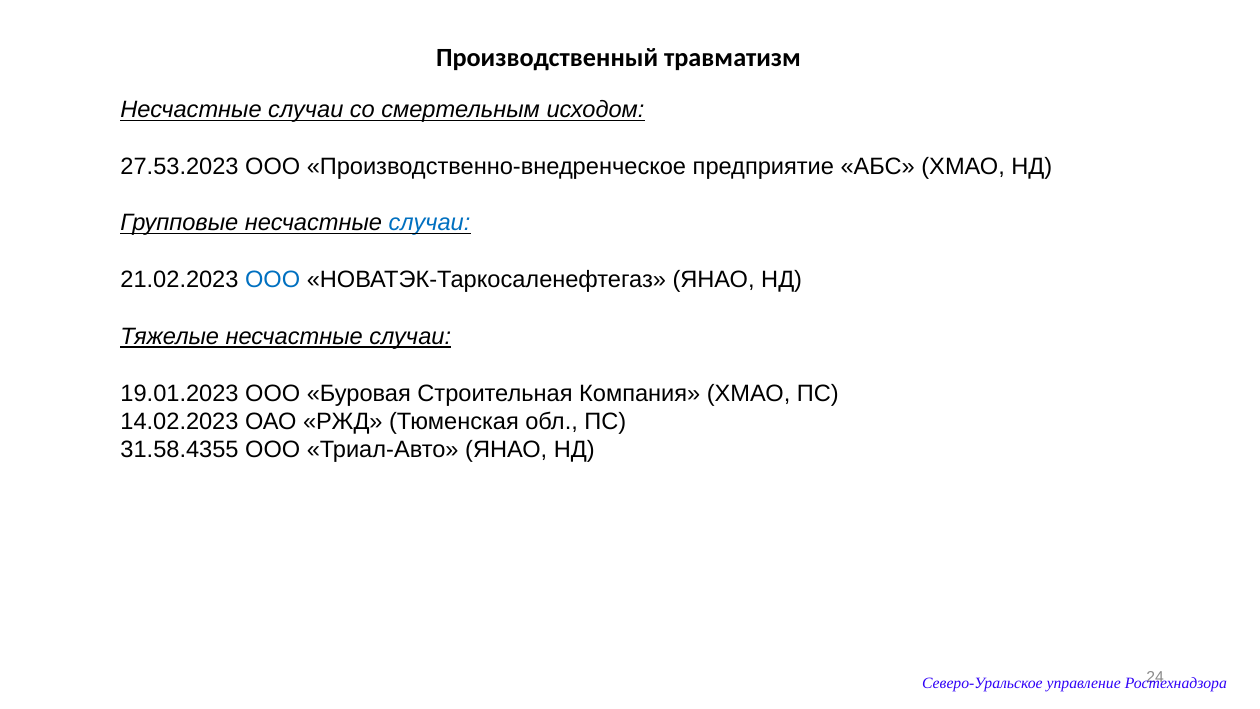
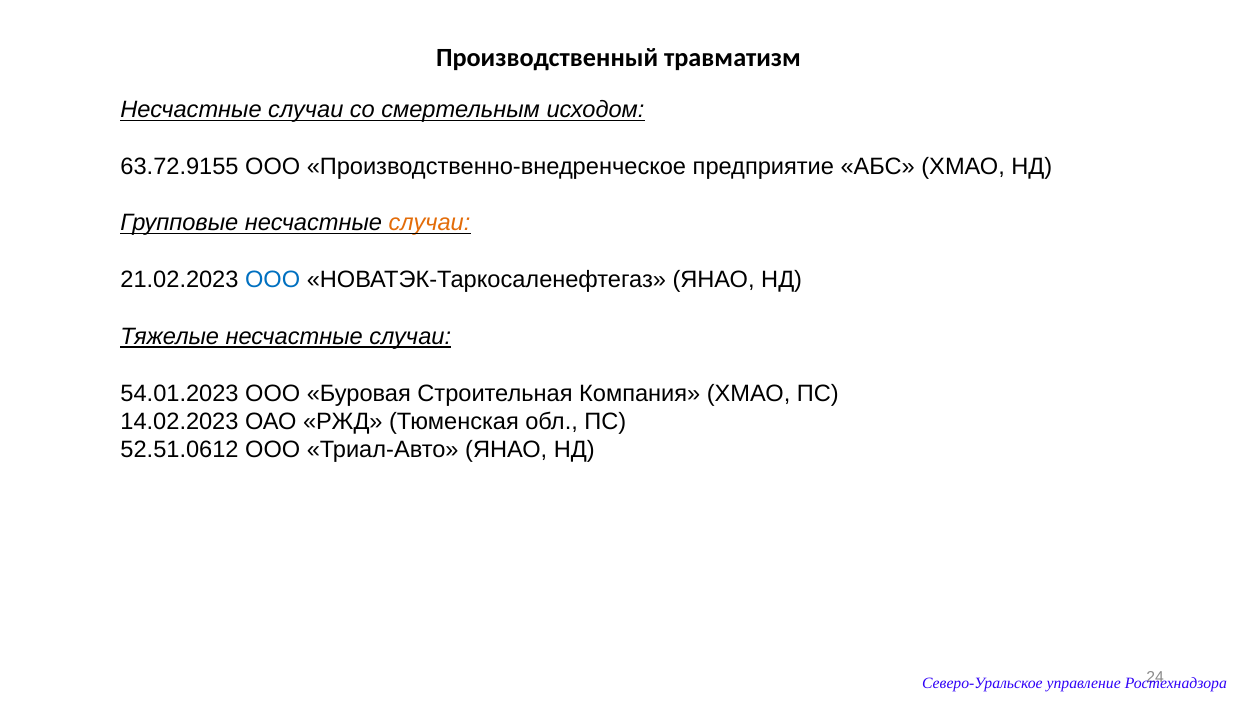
27.53.2023: 27.53.2023 -> 63.72.9155 (180, 166)
случаи colour: blue -> orange (429, 223)
19.01.2023: 19.01.2023 -> 54.01.2023 (180, 393)
31.58.4355: 31.58.4355 -> 52.51.0612 (180, 450)
